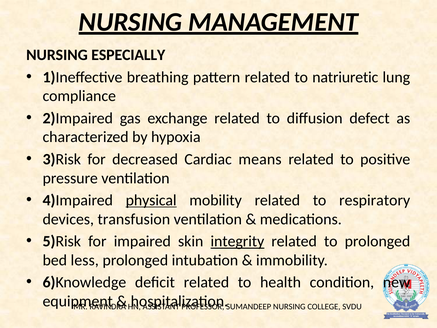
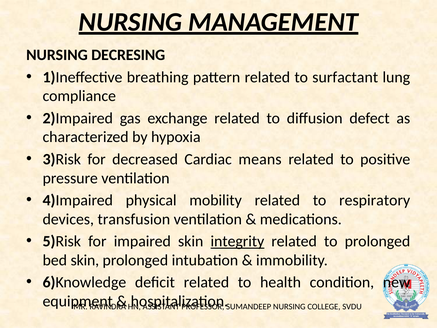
ESPECIALLY: ESPECIALLY -> DECRESING (128, 55)
natriuretic: natriuretic -> surfactant (345, 77)
physical underline: present -> none (151, 200)
bed less: less -> skin (85, 260)
